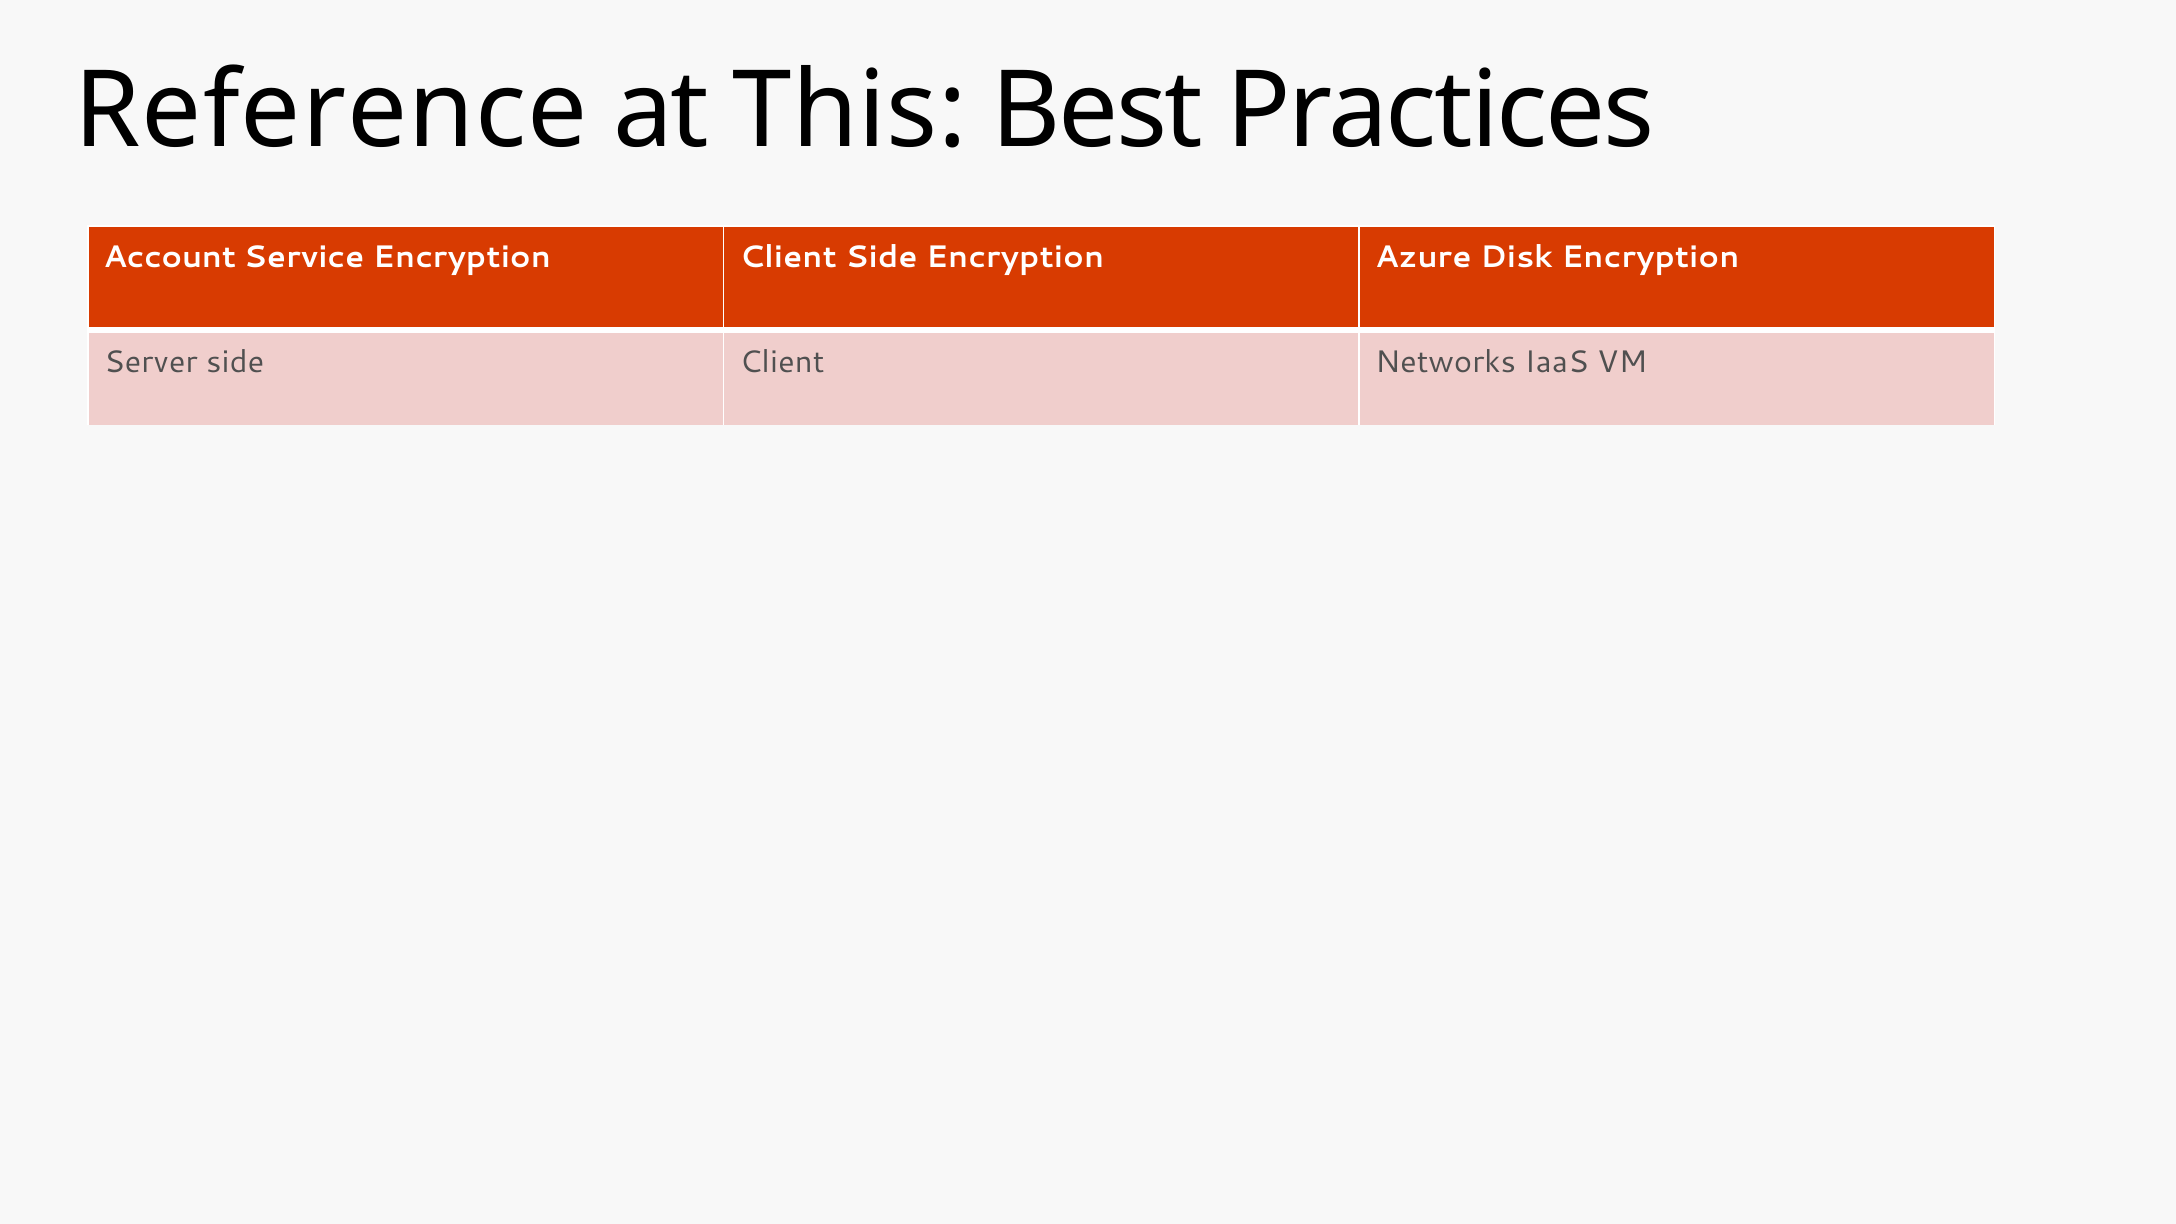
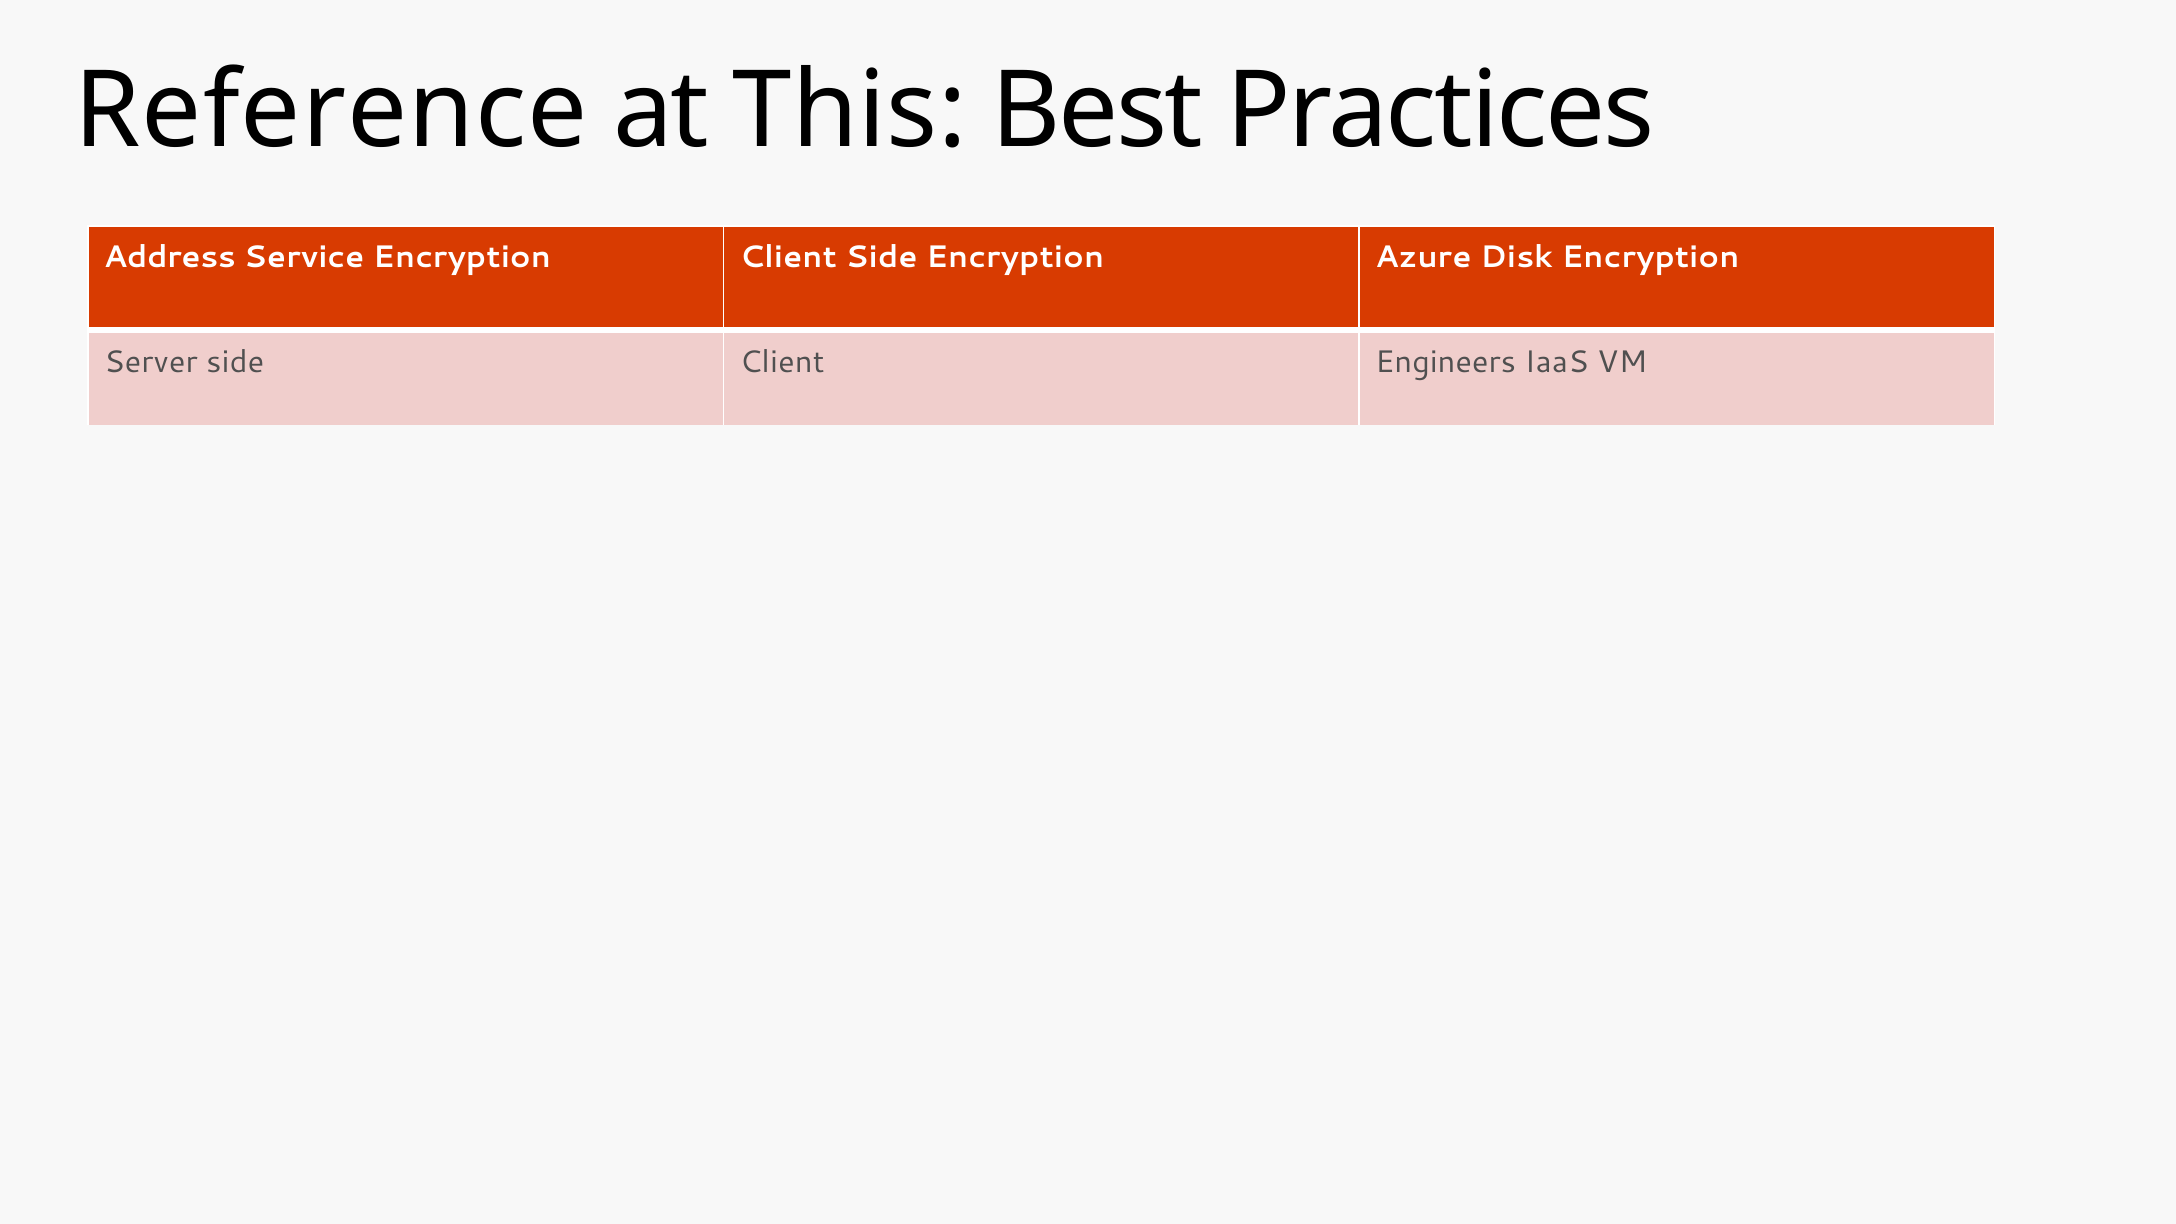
Account: Account -> Address (170, 257)
Networks: Networks -> Engineers (1446, 362)
